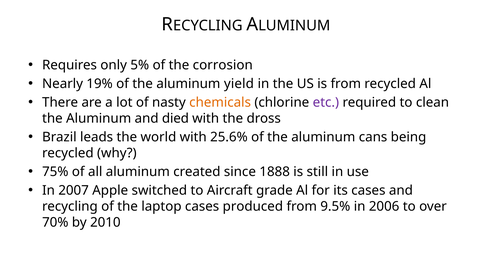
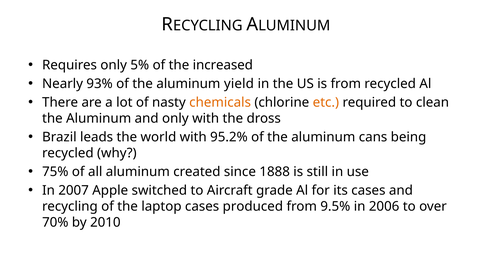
corrosion: corrosion -> increased (223, 65)
19%: 19% -> 93% (100, 84)
etc colour: purple -> orange (326, 102)
and died: died -> only (175, 118)
25.6%: 25.6% -> 95.2% (229, 137)
